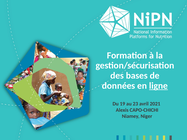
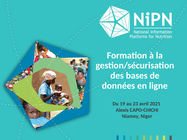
ligne underline: present -> none (158, 86)
